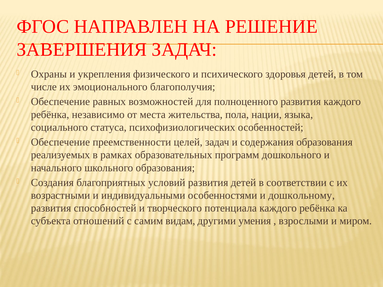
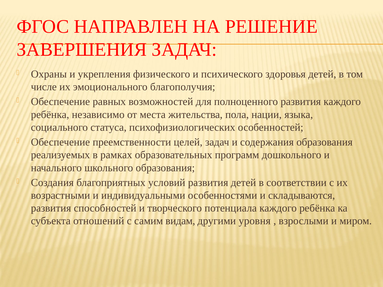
дошкольному: дошкольному -> складываются (302, 196)
умения: умения -> уровня (255, 221)
